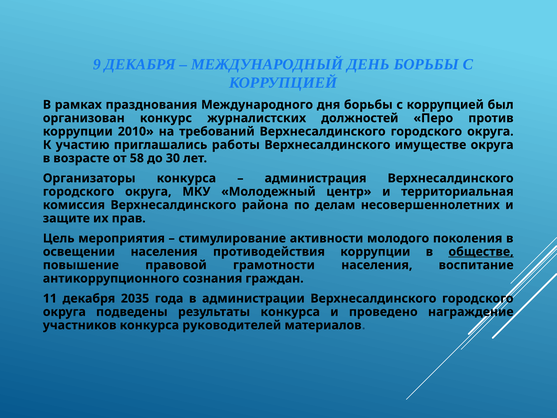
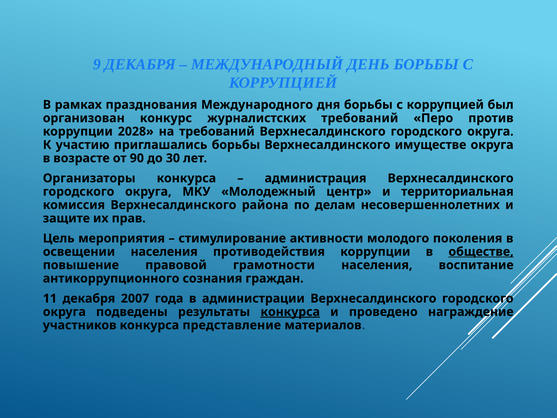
журналистских должностей: должностей -> требований (360, 118)
2010: 2010 -> 2028 (136, 131)
приглашались работы: работы -> борьбы (236, 145)
58: 58 -> 90 (137, 158)
2035: 2035 -> 2007 (135, 298)
конкурса underline: none -> present (290, 312)
руководителей: руководителей -> представление (232, 325)
